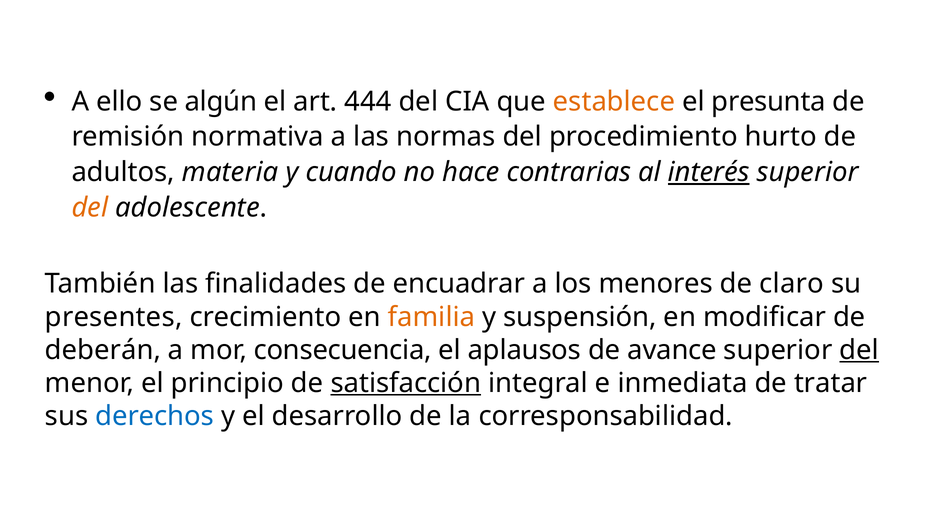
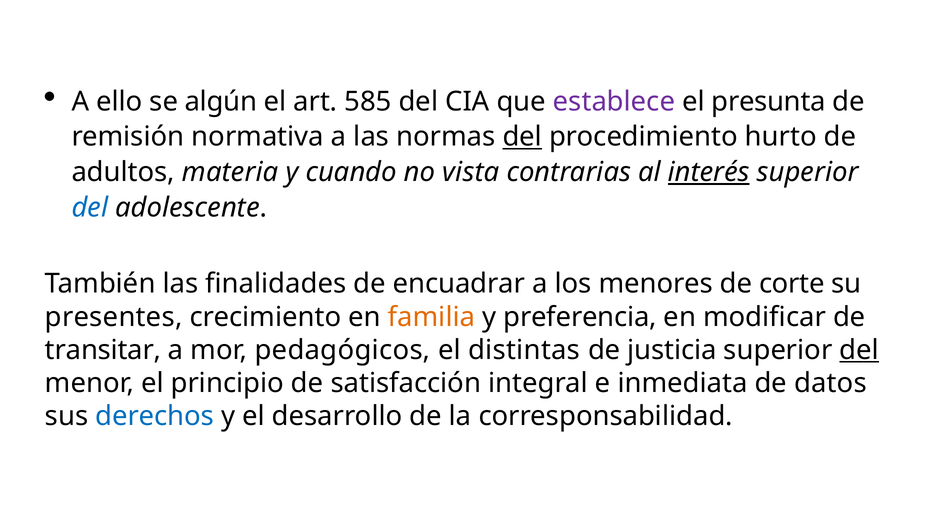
444: 444 -> 585 (368, 101)
establece colour: orange -> purple (614, 101)
del underline: none -> present (522, 137)
hace: hace -> vista (471, 172)
del colour: orange -> blue (90, 207)
claro: claro -> corte (792, 284)
suspensión: suspensión -> preferencia (580, 317)
deberán: deberán -> transitar (103, 350)
consecuencia: consecuencia -> pedagógicos (342, 350)
aplausos: aplausos -> distintas (524, 350)
avance: avance -> justicia (672, 350)
satisfacción underline: present -> none (406, 383)
tratar: tratar -> datos (831, 383)
